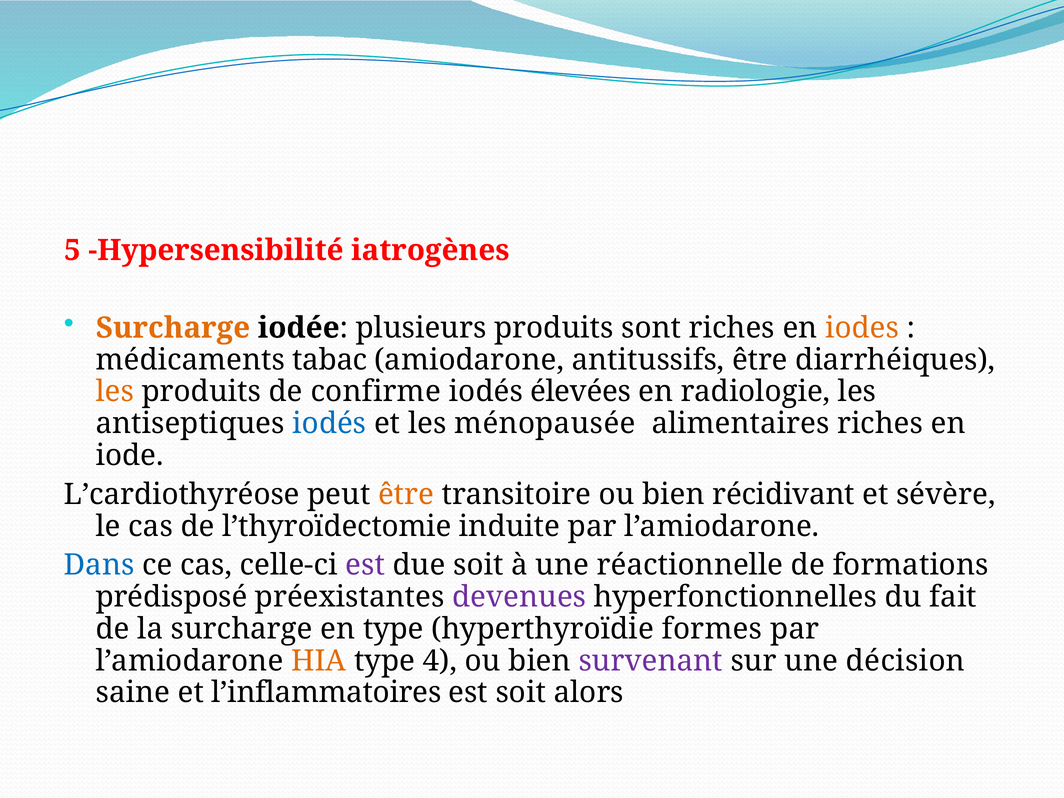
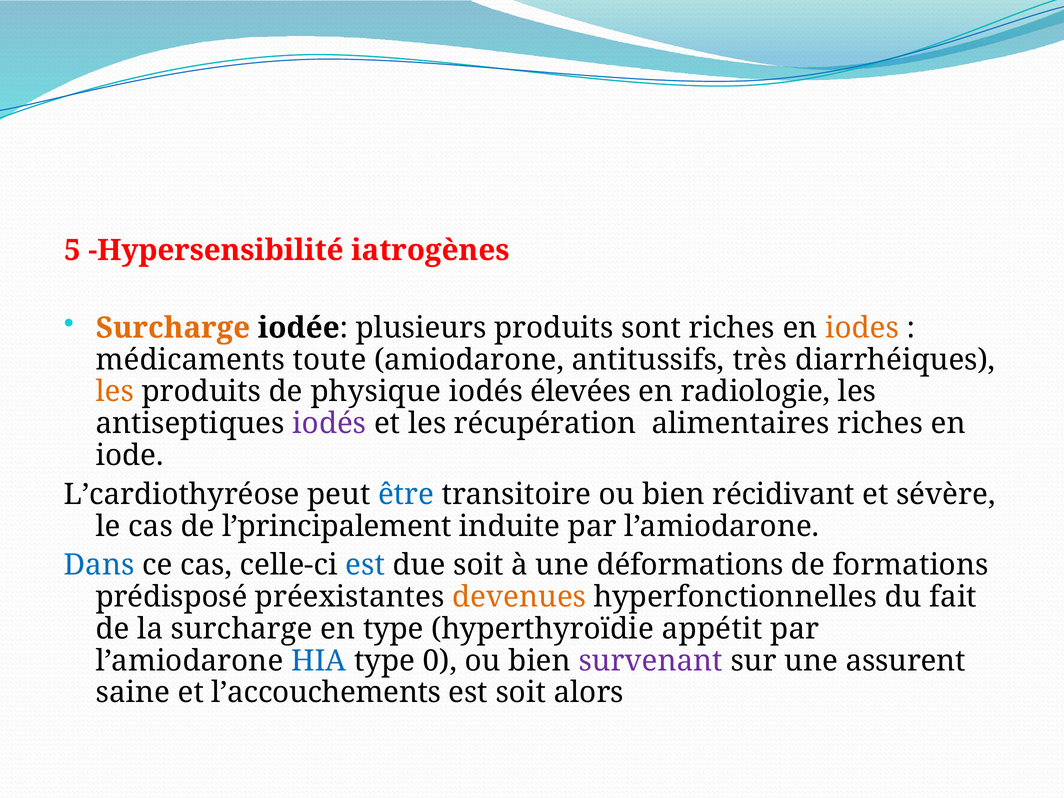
tabac: tabac -> toute (330, 360)
antitussifs être: être -> très (760, 360)
confirme: confirme -> physique (376, 392)
iodés colour: blue -> purple (329, 424)
ménopausée: ménopausée -> récupération (545, 424)
être colour: orange -> blue (406, 494)
l’thyroïdectomie: l’thyroïdectomie -> l’principalement (337, 526)
est colour: purple -> blue (365, 565)
réactionnelle: réactionnelle -> déformations (690, 565)
devenues colour: purple -> orange (519, 597)
formes: formes -> appétit (712, 629)
HIA colour: orange -> blue (319, 661)
4: 4 -> 0 (440, 661)
décision: décision -> assurent (906, 661)
l’inflammatoires: l’inflammatoires -> l’accouchements (326, 693)
